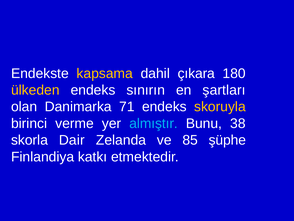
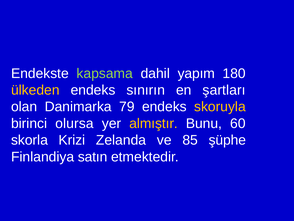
kapsama colour: yellow -> light green (105, 73)
çıkara: çıkara -> yapım (196, 73)
71: 71 -> 79 (127, 107)
verme: verme -> olursa (74, 123)
almıştır colour: light blue -> yellow (154, 123)
38: 38 -> 60 (238, 123)
Dair: Dair -> Krizi (72, 140)
katkı: katkı -> satın (93, 157)
